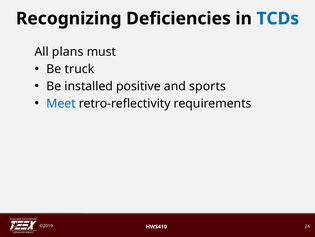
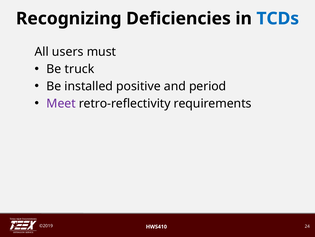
plans: plans -> users (68, 52)
sports: sports -> period (208, 86)
Meet colour: blue -> purple (61, 103)
